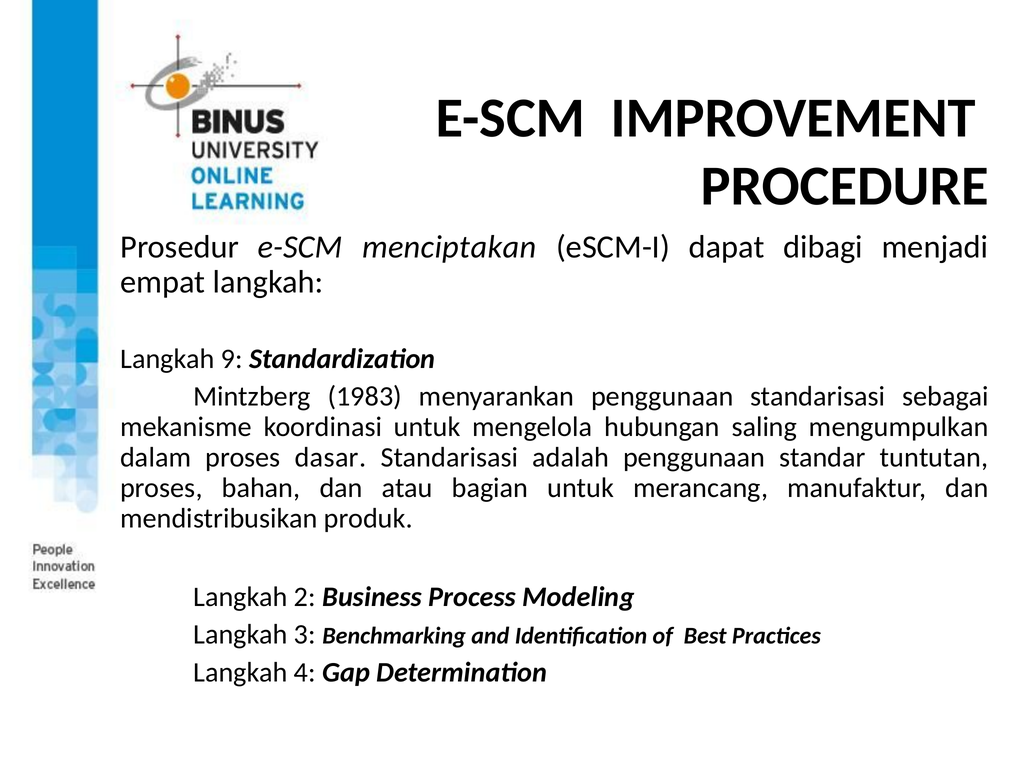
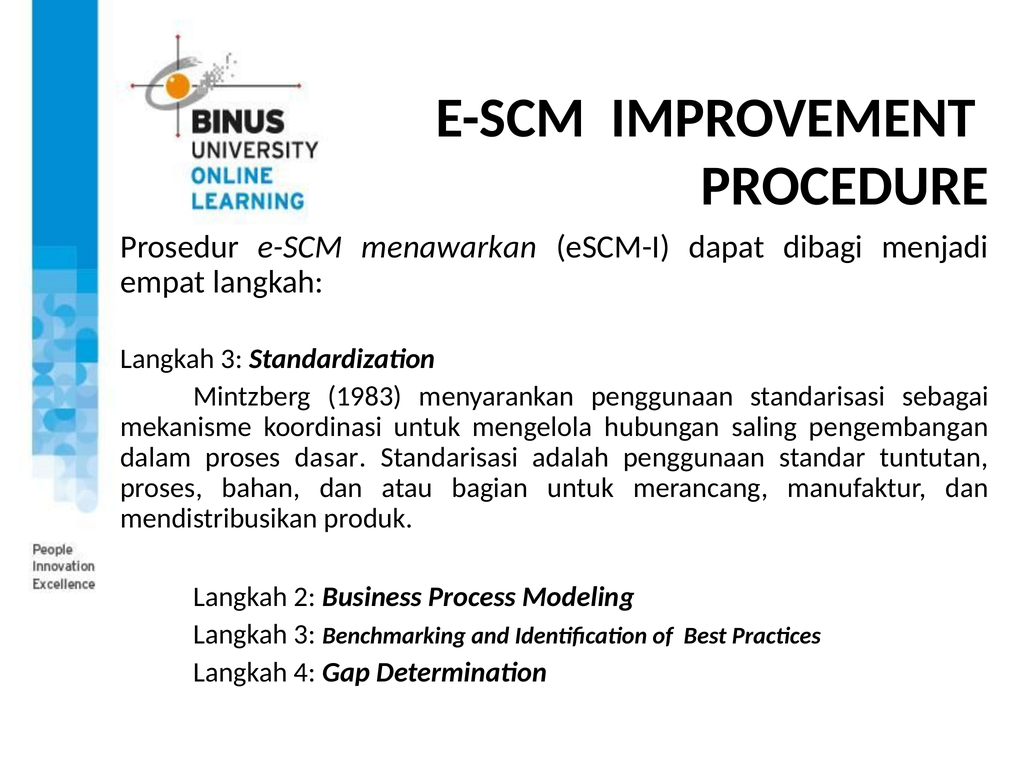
menciptakan: menciptakan -> menawarkan (449, 247)
9: 9 -> 3 (232, 359)
mengumpulkan: mengumpulkan -> pengembangan (899, 427)
